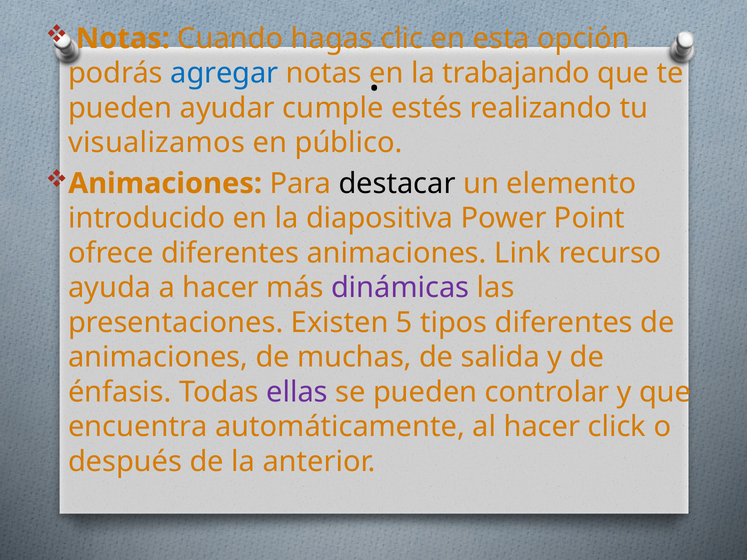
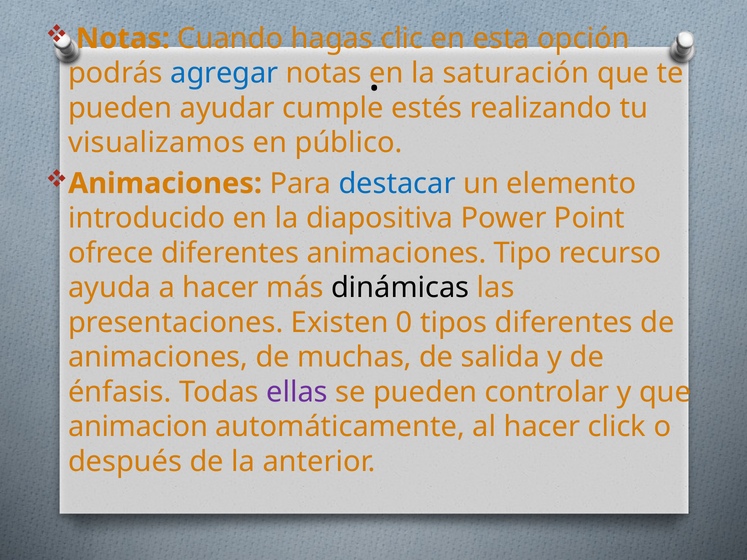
trabajando: trabajando -> saturación (516, 73)
destacar colour: black -> blue (397, 184)
Link: Link -> Tipo (523, 253)
dinámicas colour: purple -> black (400, 288)
5: 5 -> 0 (404, 323)
encuentra: encuentra -> animacion (138, 427)
